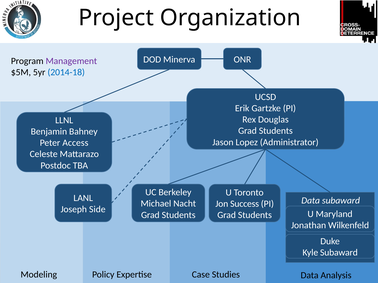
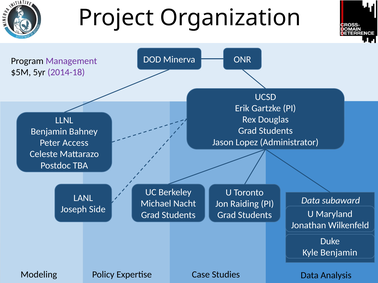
2014-18 colour: blue -> purple (66, 73)
Success: Success -> Raiding (245, 204)
Kyle Subaward: Subaward -> Benjamin (339, 253)
